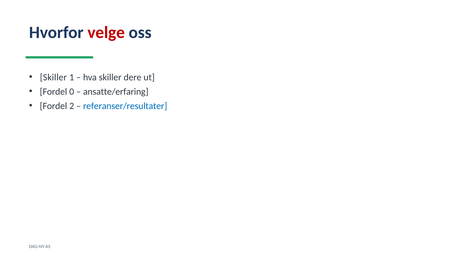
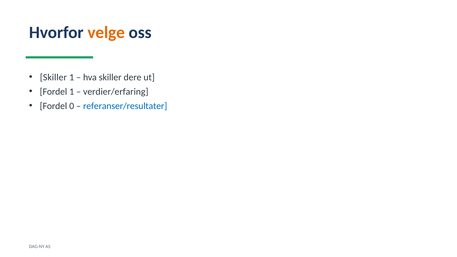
velge colour: red -> orange (106, 33)
Fordel 0: 0 -> 1 (72, 92)
ansatte/erfaring: ansatte/erfaring -> verdier/erfaring (116, 92)
2: 2 -> 0 (72, 106)
